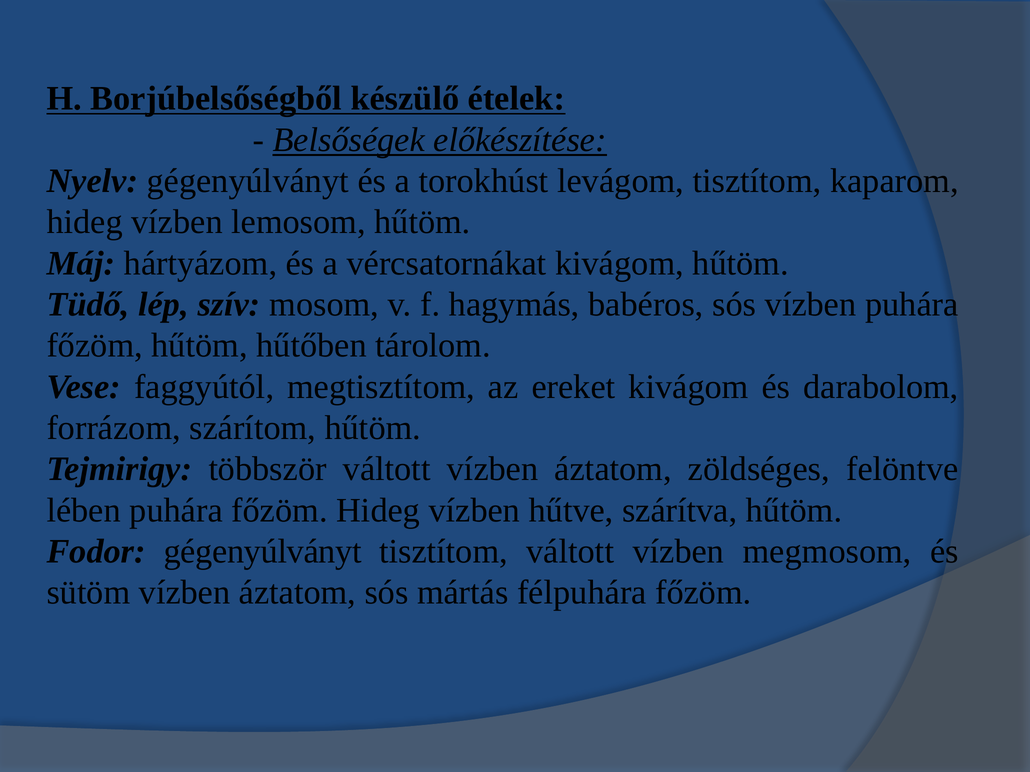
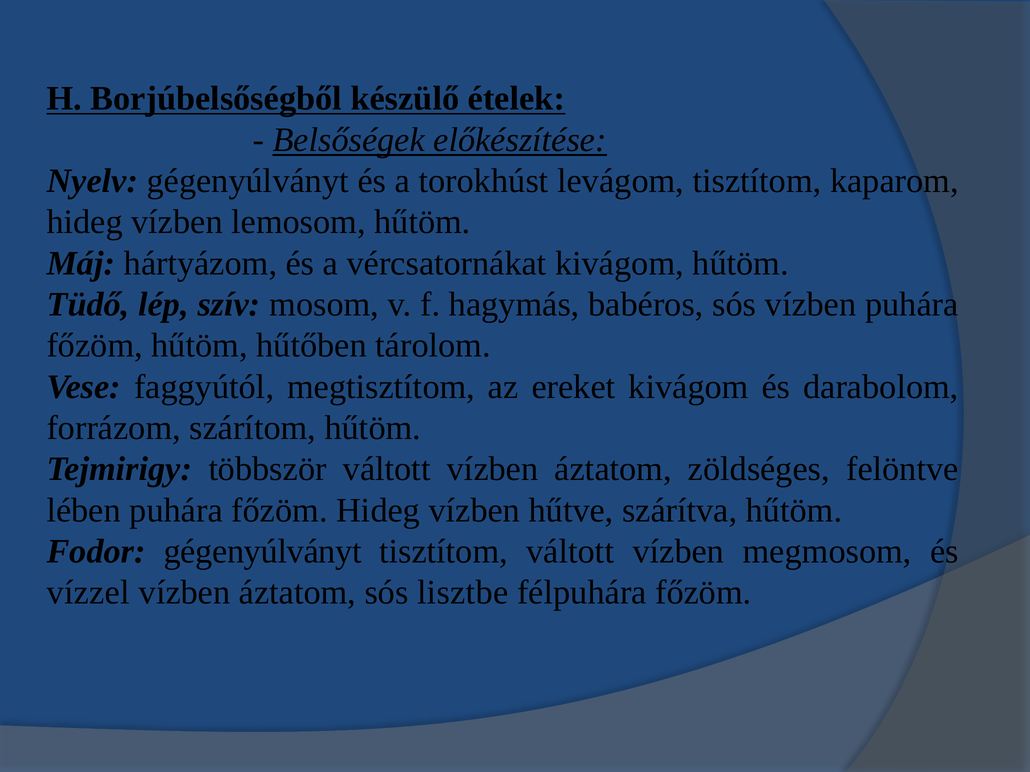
sütöm: sütöm -> vízzel (88, 593)
mártás: mártás -> lisztbe (463, 593)
